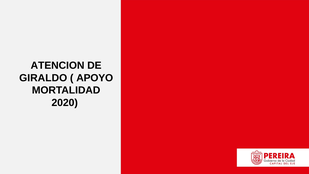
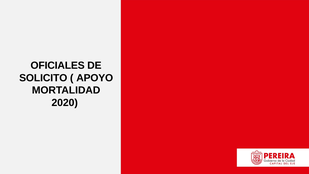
ATENCION: ATENCION -> OFICIALES (58, 66)
GIRALDO: GIRALDO -> SOLICITO (43, 78)
